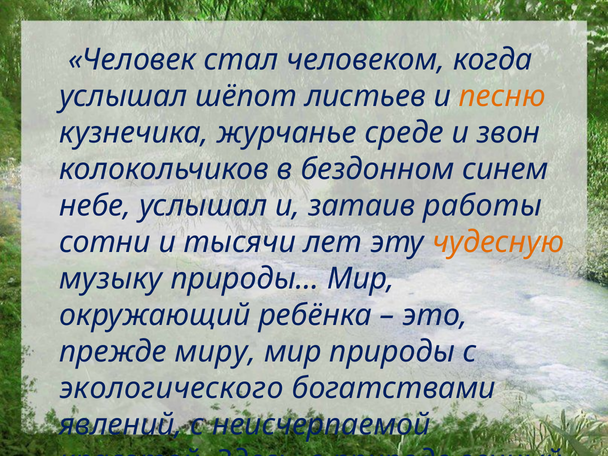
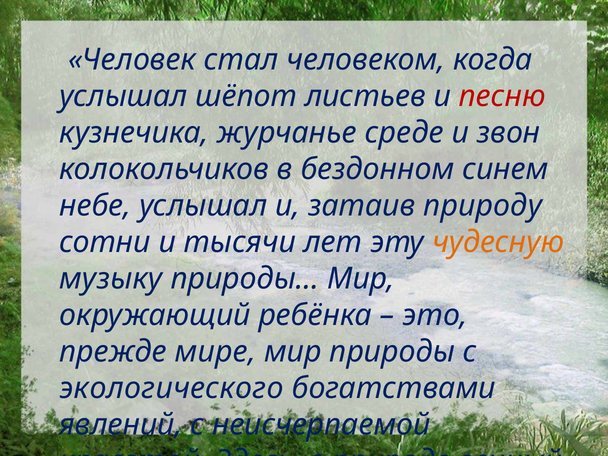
песню colour: orange -> red (502, 96)
работы: работы -> природу (483, 206)
миру: миру -> мире (215, 352)
